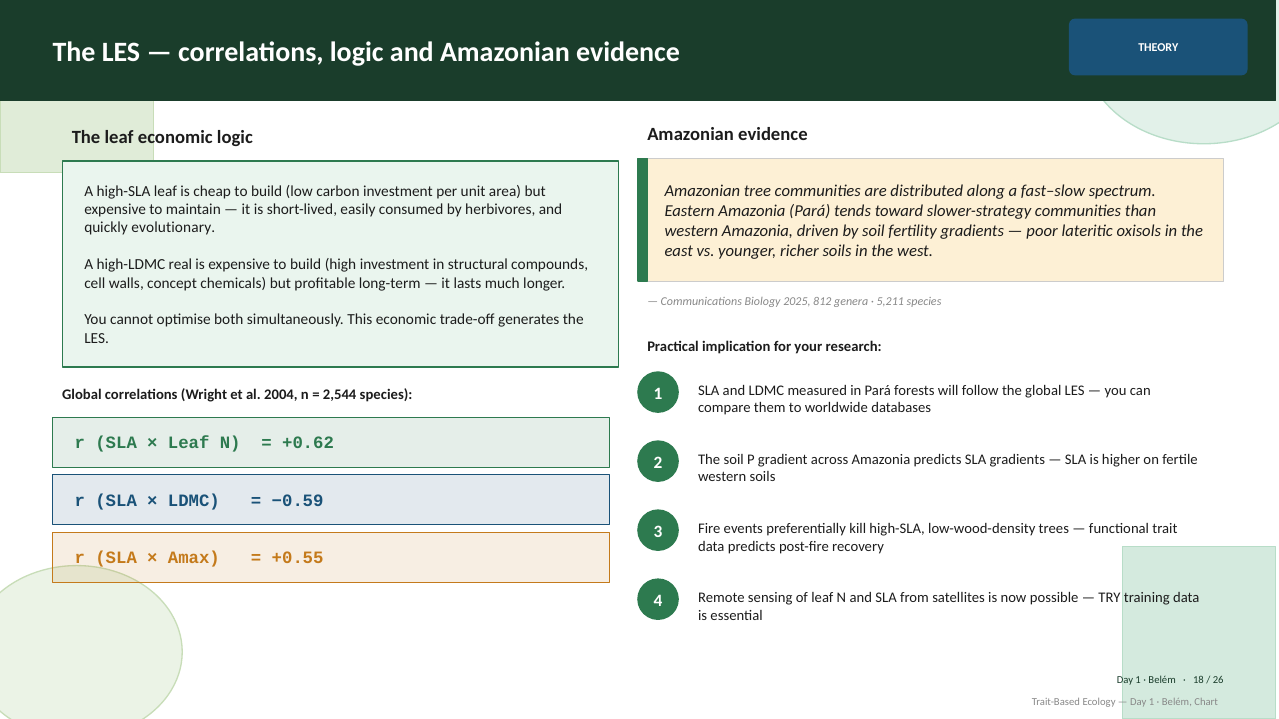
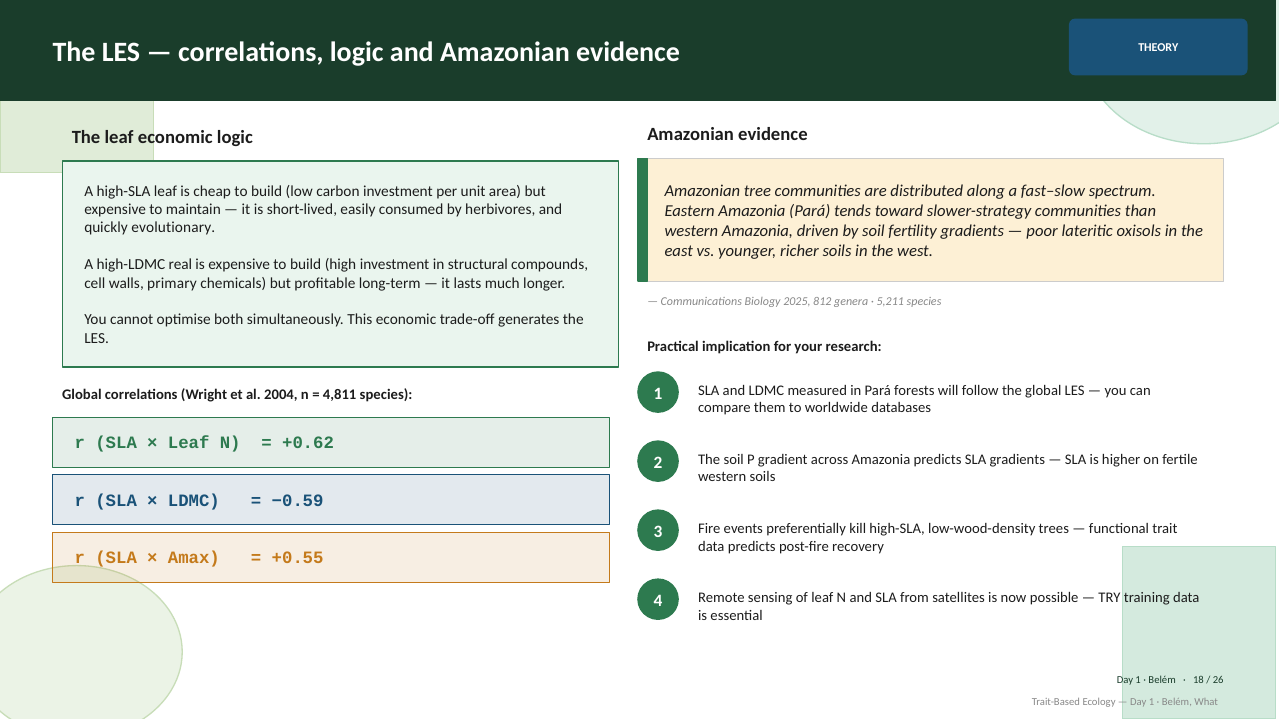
concept: concept -> primary (172, 283)
2,544: 2,544 -> 4,811 (340, 395)
Chart: Chart -> What (1206, 703)
